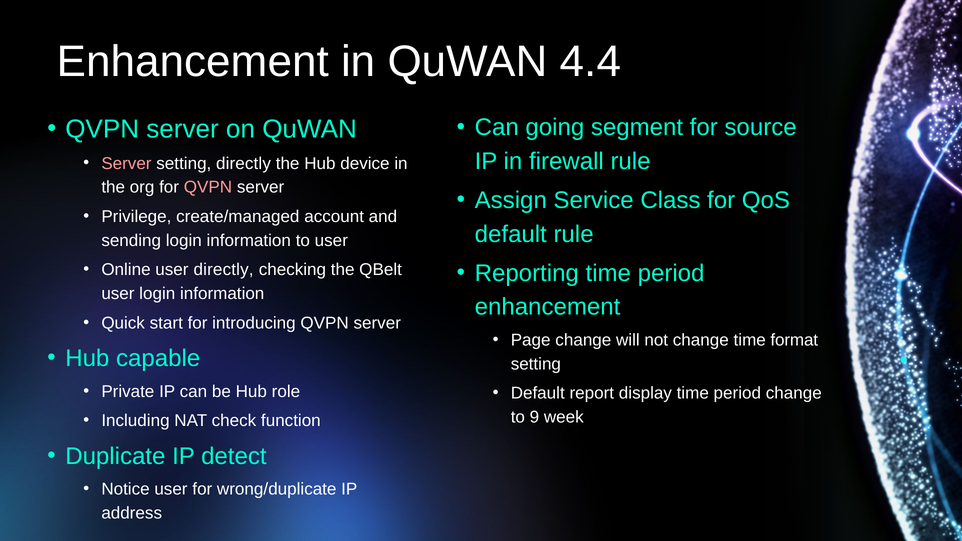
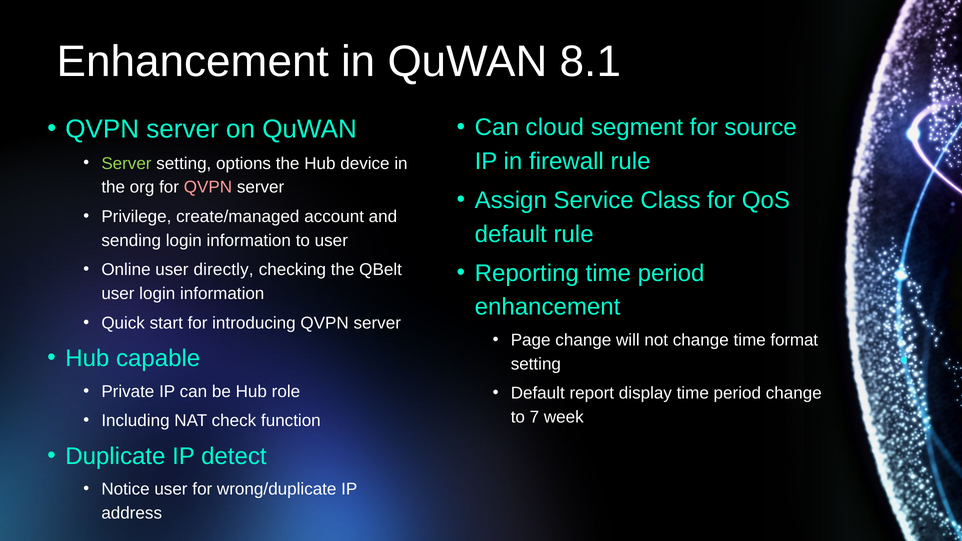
4.4: 4.4 -> 8.1 (590, 61)
going: going -> cloud (555, 128)
Server colour: pink -> light green (126, 163)
setting directly: directly -> options (244, 163)
9: 9 -> 7 (534, 417)
